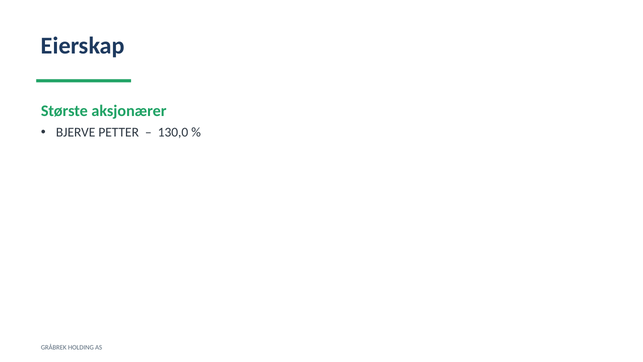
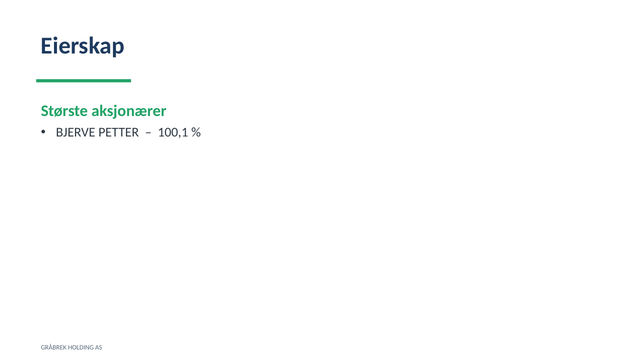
130,0: 130,0 -> 100,1 (173, 132)
